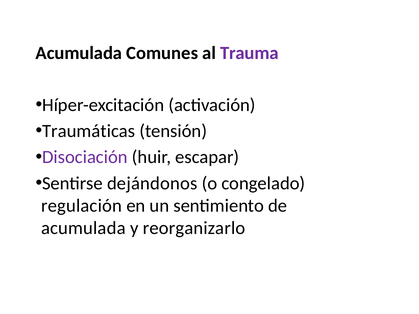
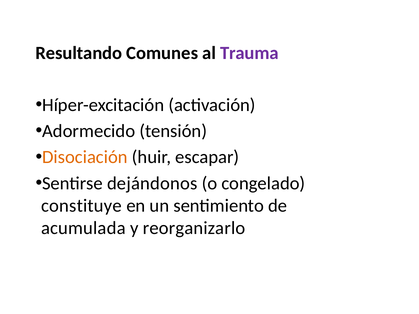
Acumulada: Acumulada -> Resultando (79, 53)
Traumáticas: Traumáticas -> Adormecido (89, 131)
Disociación colour: purple -> orange (85, 157)
regulación: regulación -> constituye (81, 206)
